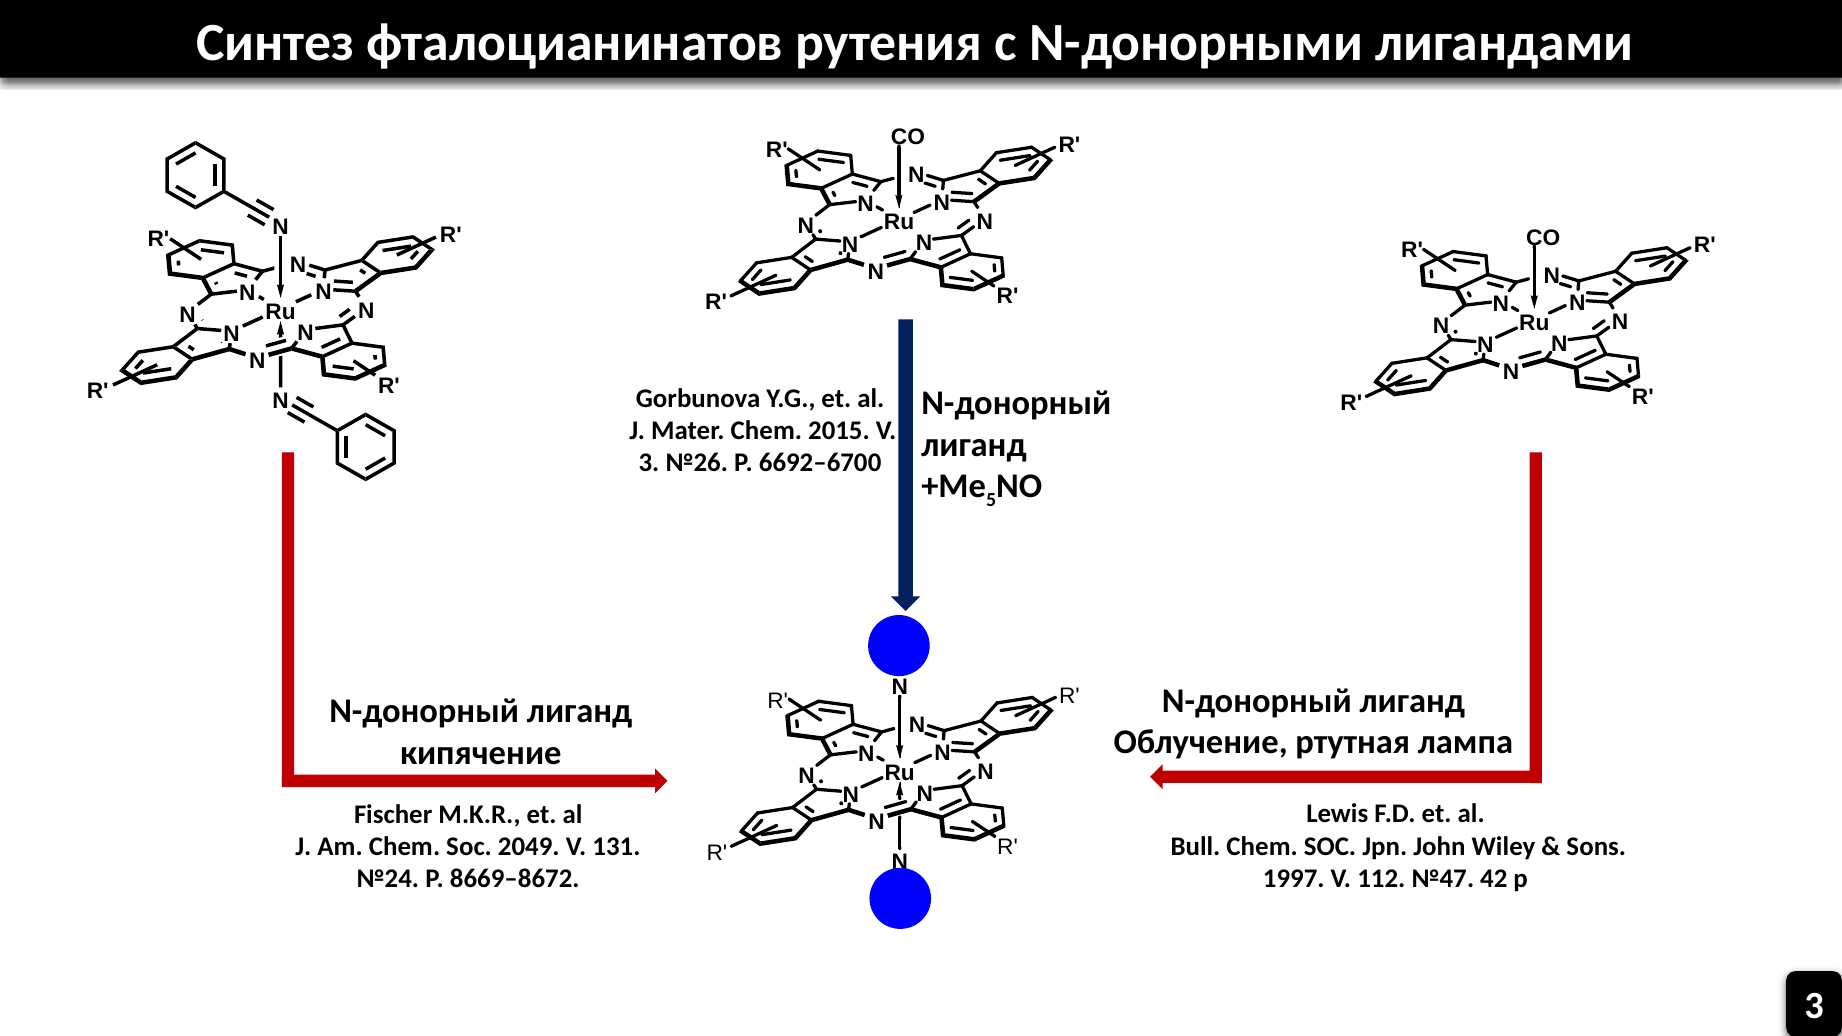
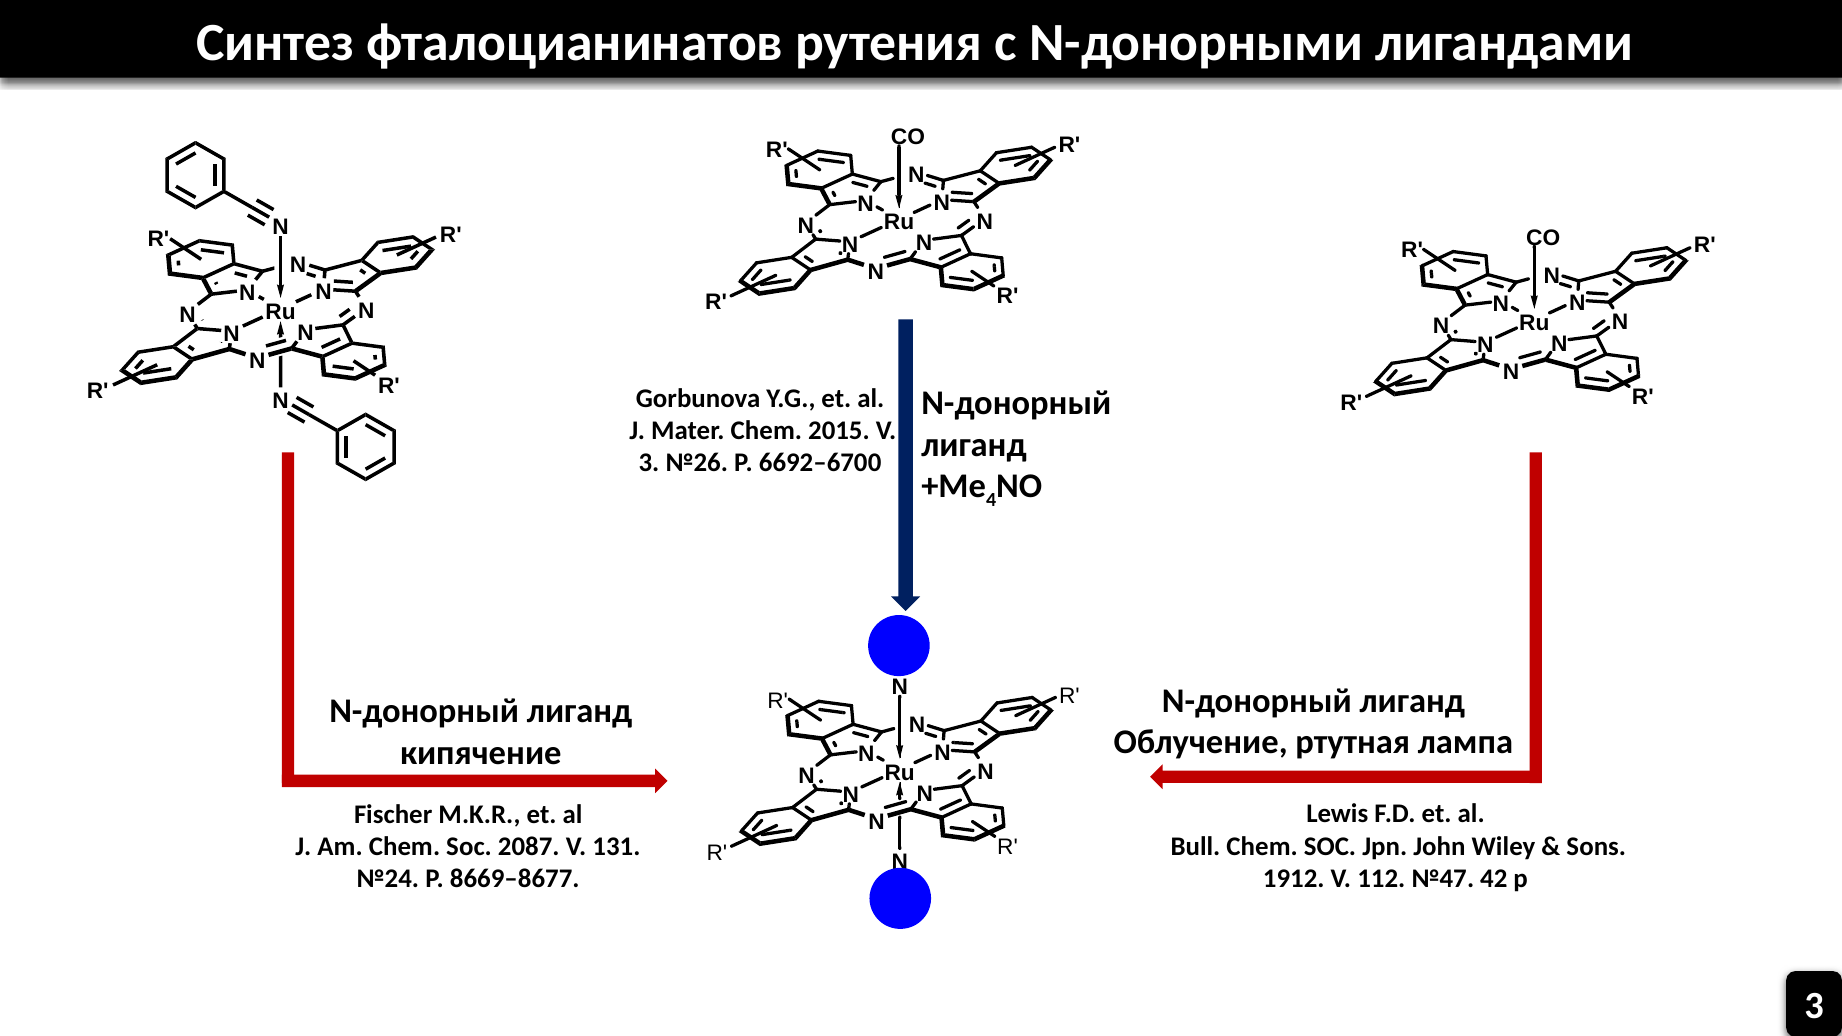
5: 5 -> 4 (991, 500)
2049: 2049 -> 2087 (529, 847)
1997: 1997 -> 1912 (1294, 878)
8669–8672: 8669–8672 -> 8669–8677 (515, 879)
